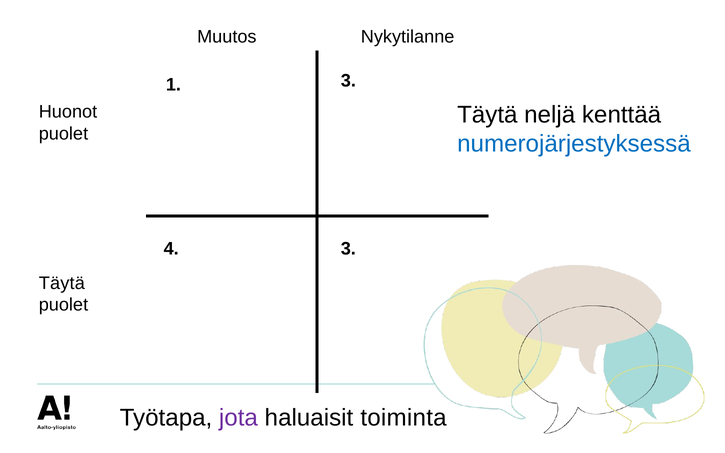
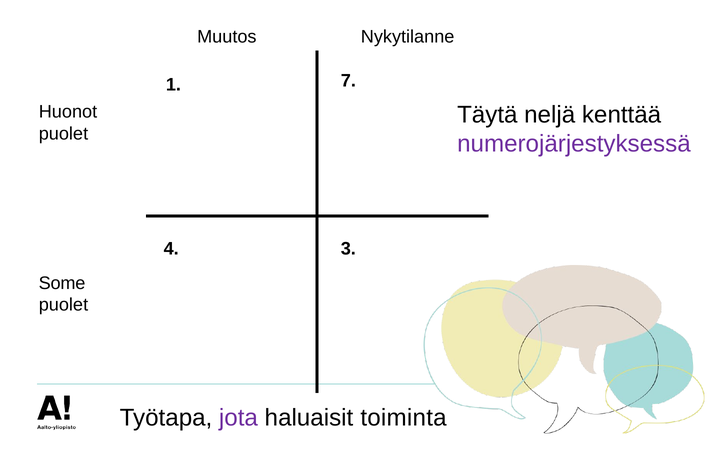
1 3: 3 -> 7 (348, 81)
numerojärjestyksessä colour: blue -> purple (574, 144)
Täytä: Täytä -> Some (62, 283)
